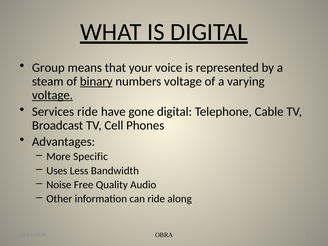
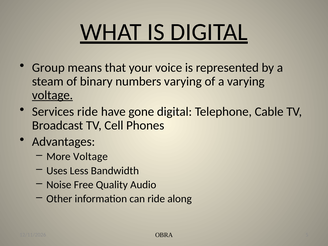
binary underline: present -> none (96, 81)
numbers voltage: voltage -> varying (183, 81)
More Specific: Specific -> Voltage (90, 157)
